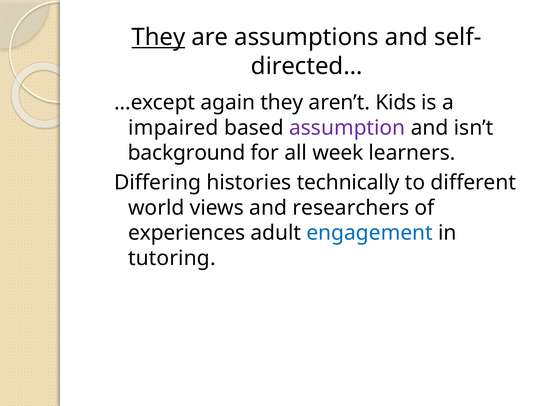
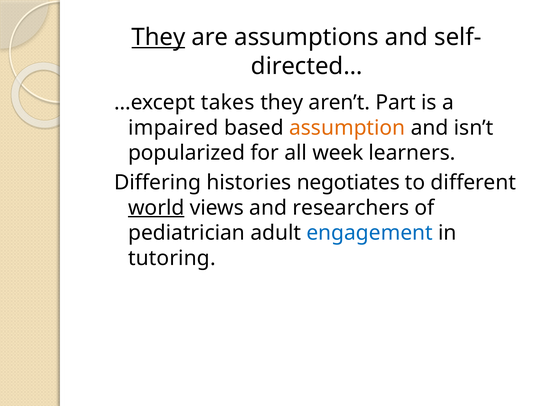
again: again -> takes (228, 102)
Kids: Kids -> Part (396, 102)
assumption colour: purple -> orange (347, 128)
background: background -> popularized (187, 153)
technically: technically -> negotiates (348, 182)
world underline: none -> present (156, 208)
experiences: experiences -> pediatrician (187, 233)
